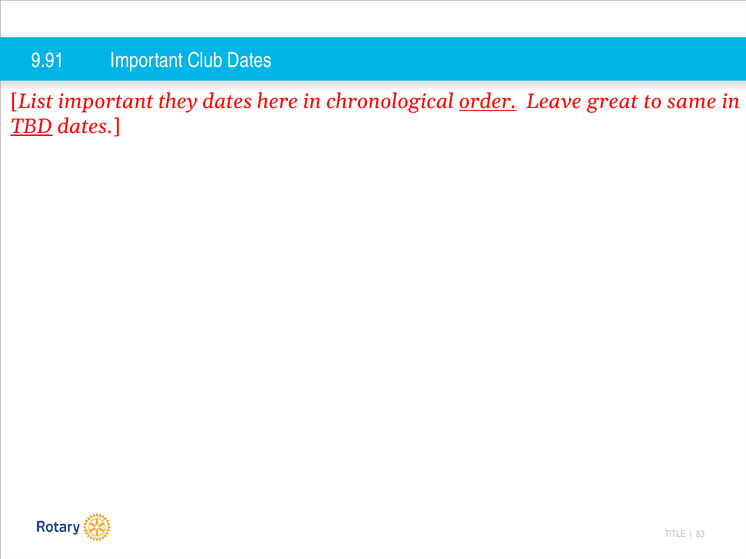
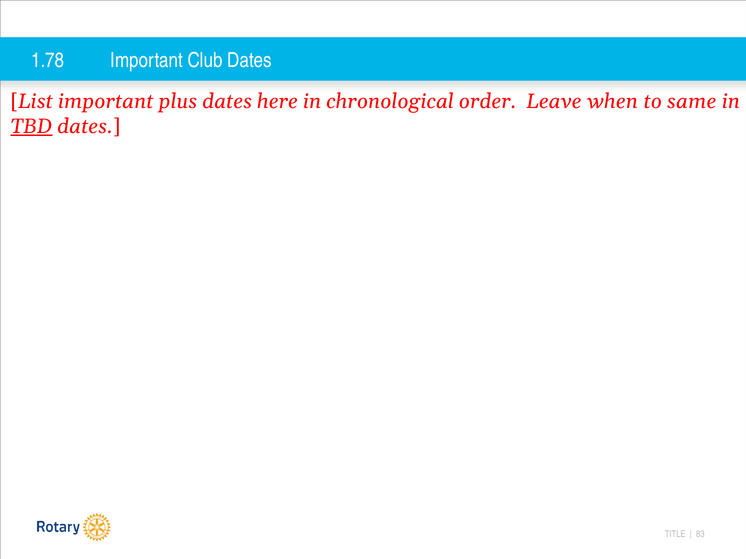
9.91: 9.91 -> 1.78 (48, 61)
they: they -> plus (178, 102)
order underline: present -> none (488, 102)
great: great -> when (612, 102)
